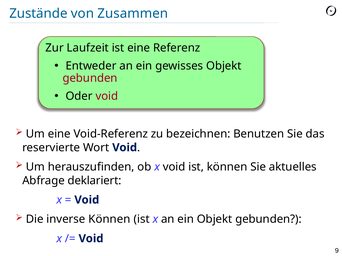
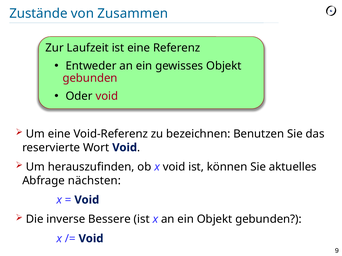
deklariert: deklariert -> nächsten (94, 181)
inverse Können: Können -> Bessere (109, 220)
